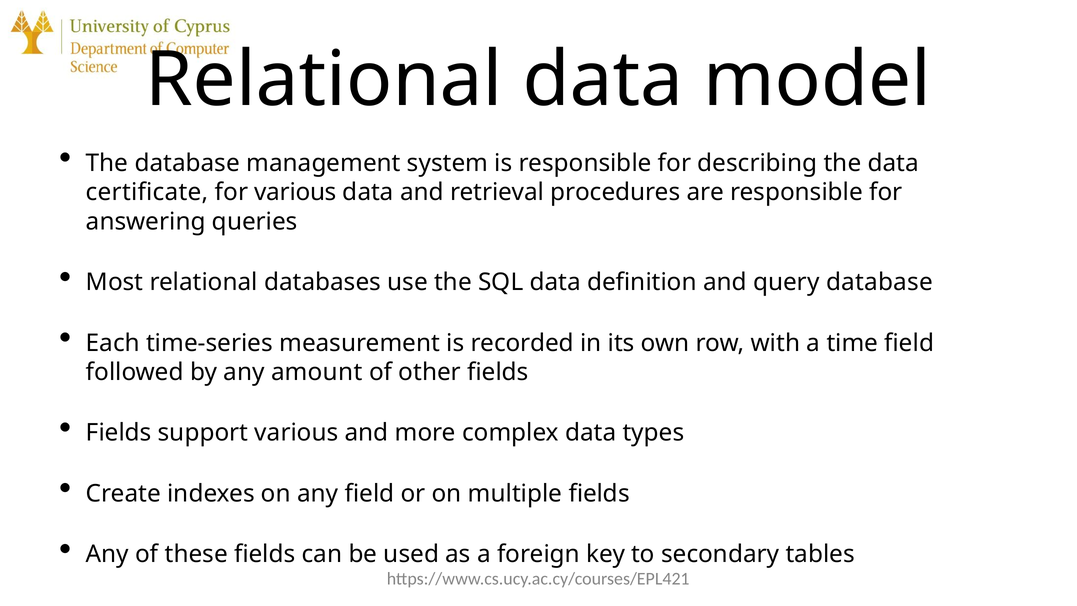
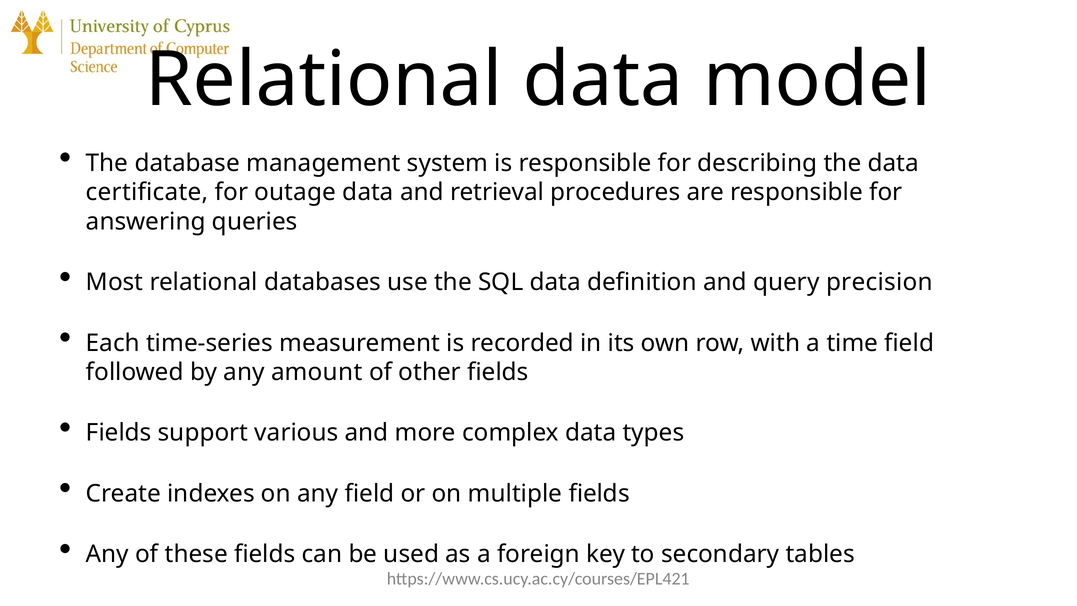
for various: various -> outage (295, 192)
query database: database -> precision (880, 282)
